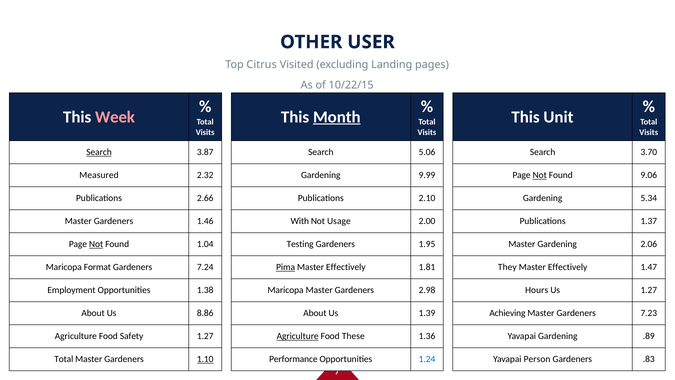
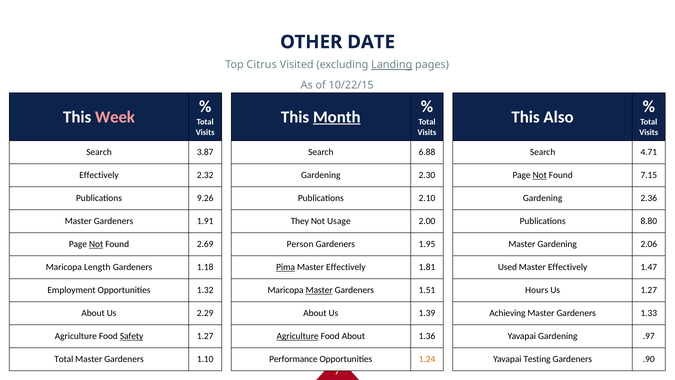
USER: USER -> DATE (371, 42)
Landing underline: none -> present (392, 65)
Unit: Unit -> Also (559, 117)
Search underline: present -> none (99, 152)
5.06: 5.06 -> 6.88 (427, 152)
3.70: 3.70 -> 4.71 (649, 152)
Measured: Measured -> Effectively (99, 175)
9.99: 9.99 -> 2.30 (427, 175)
9.06: 9.06 -> 7.15 (649, 175)
2.66: 2.66 -> 9.26 (205, 198)
5.34: 5.34 -> 2.36 (649, 198)
1.46: 1.46 -> 1.91 (205, 221)
With: With -> They (300, 221)
1.37: 1.37 -> 8.80 (649, 221)
1.04: 1.04 -> 2.69 (205, 244)
Testing: Testing -> Person (300, 244)
Format: Format -> Length (97, 267)
7.24: 7.24 -> 1.18 (205, 267)
They: They -> Used (507, 267)
1.38: 1.38 -> 1.32 (205, 290)
Master underline: none -> present (319, 290)
2.98: 2.98 -> 1.51 (427, 290)
8.86: 8.86 -> 2.29 (205, 313)
7.23: 7.23 -> 1.33 (649, 313)
Safety underline: none -> present (132, 336)
Food These: These -> About (353, 336)
.89: .89 -> .97 (649, 336)
1.10 underline: present -> none (205, 359)
1.24 colour: blue -> orange (427, 359)
Person: Person -> Testing (537, 359)
.83: .83 -> .90 (649, 359)
